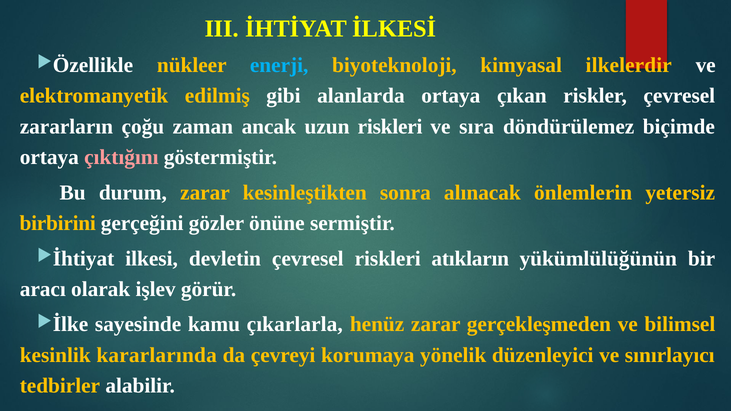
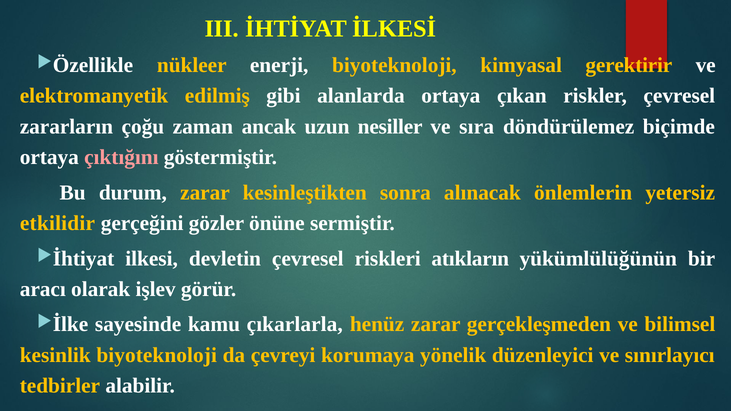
enerji colour: light blue -> white (279, 65)
ilkelerdir: ilkelerdir -> gerektirir (629, 65)
uzun riskleri: riskleri -> nesiller (390, 127)
birbirini: birbirini -> etkilidir (57, 223)
kesinlik kararlarında: kararlarında -> biyoteknoloji (157, 355)
